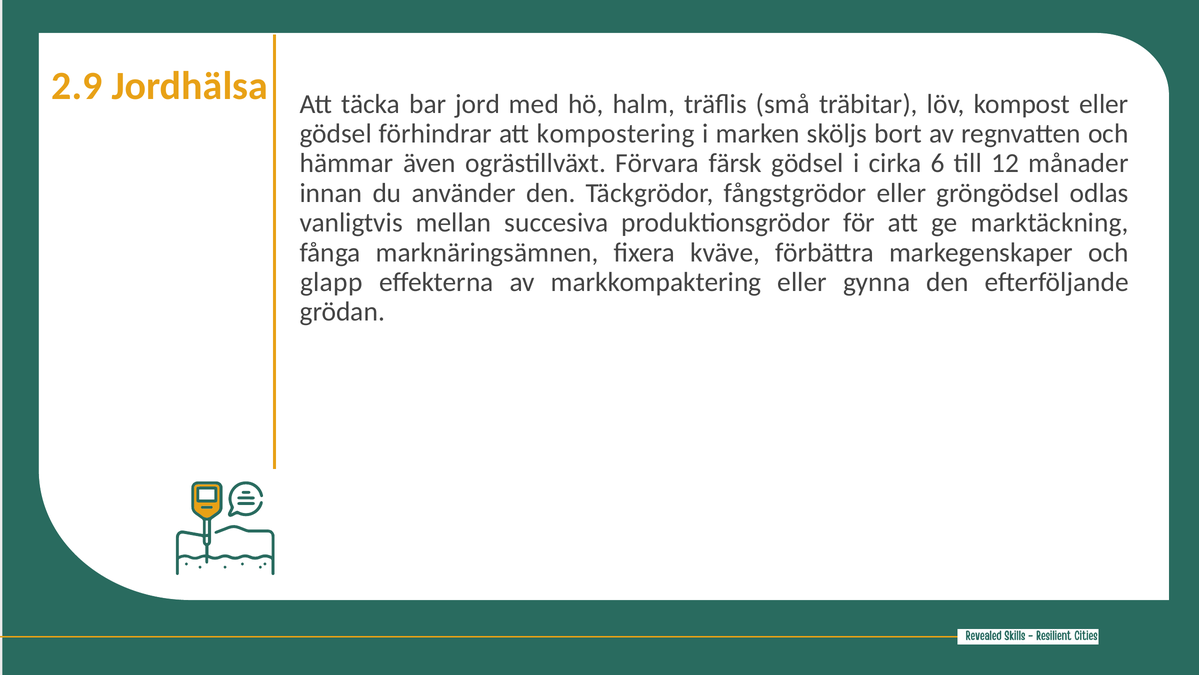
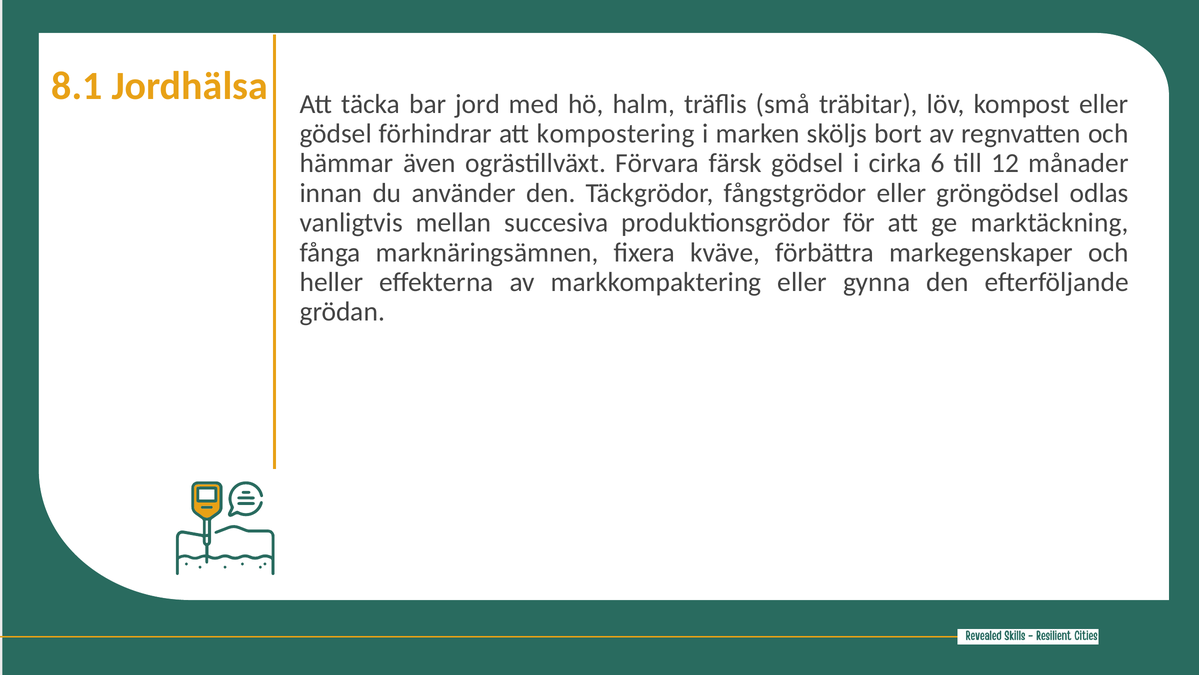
2.9: 2.9 -> 8.1 (77, 86)
glapp: glapp -> heller (331, 282)
